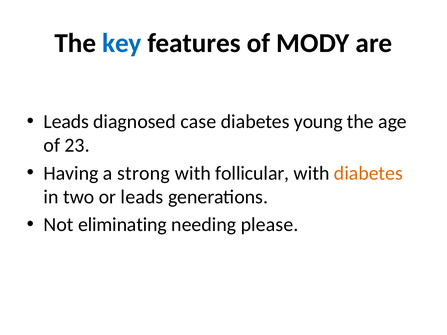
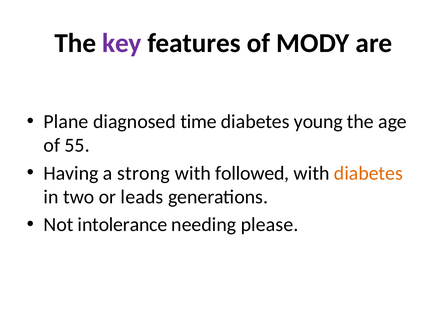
key colour: blue -> purple (122, 43)
Leads: Leads -> Plane (66, 122)
case: case -> time (198, 122)
23: 23 -> 55 (77, 145)
follicular: follicular -> followed (252, 173)
eliminating: eliminating -> intolerance (122, 225)
